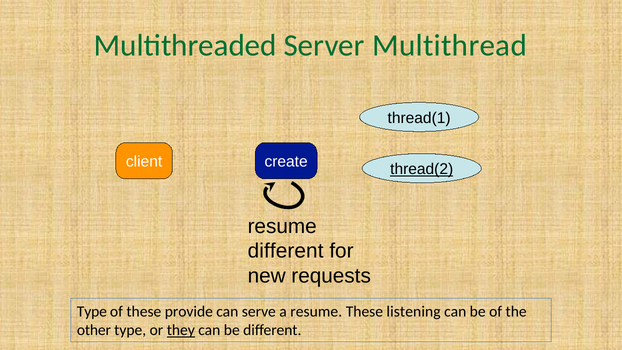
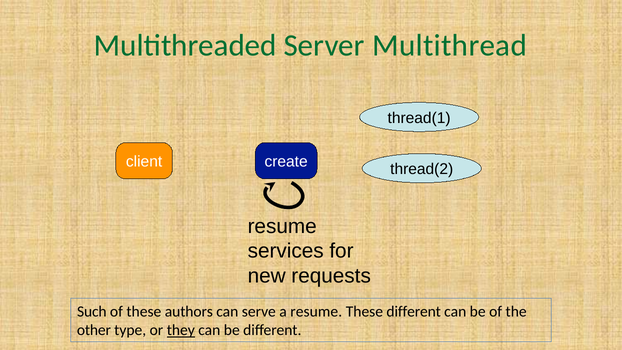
thread(2 underline: present -> none (422, 169)
different: different -> services (286, 251)
Type: Type -> Such (92, 312)
provide: provide -> authors (189, 312)
These listening: listening -> different (414, 312)
